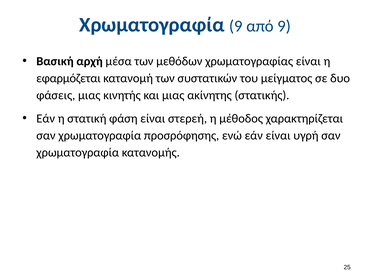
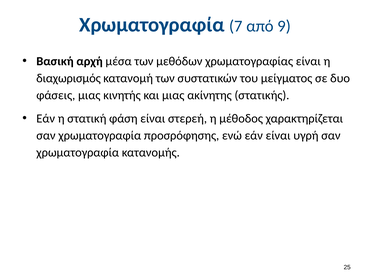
Χρωματογραφία 9: 9 -> 7 (236, 26)
εφαρμόζεται: εφαρμόζεται -> διαχωρισμός (68, 78)
